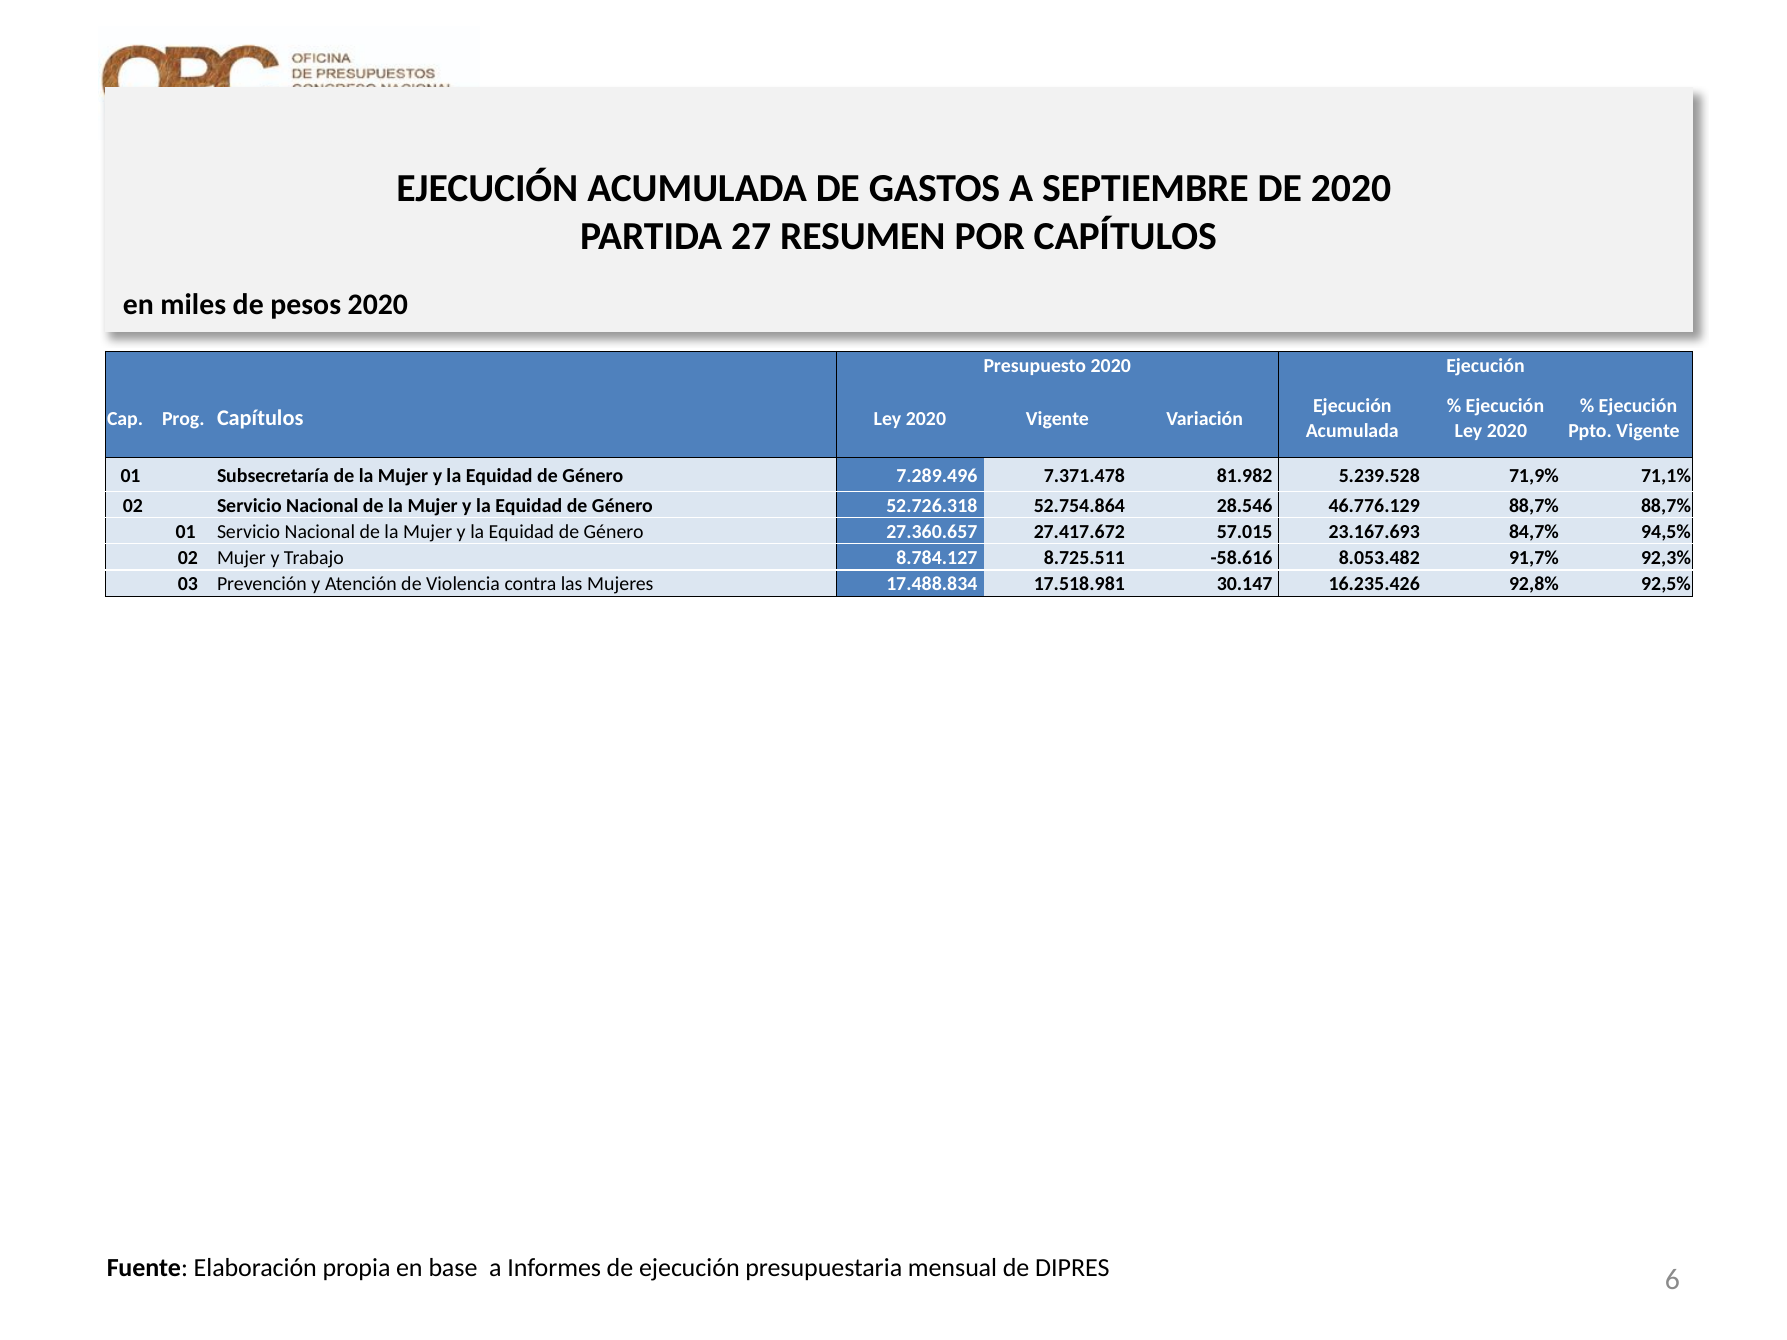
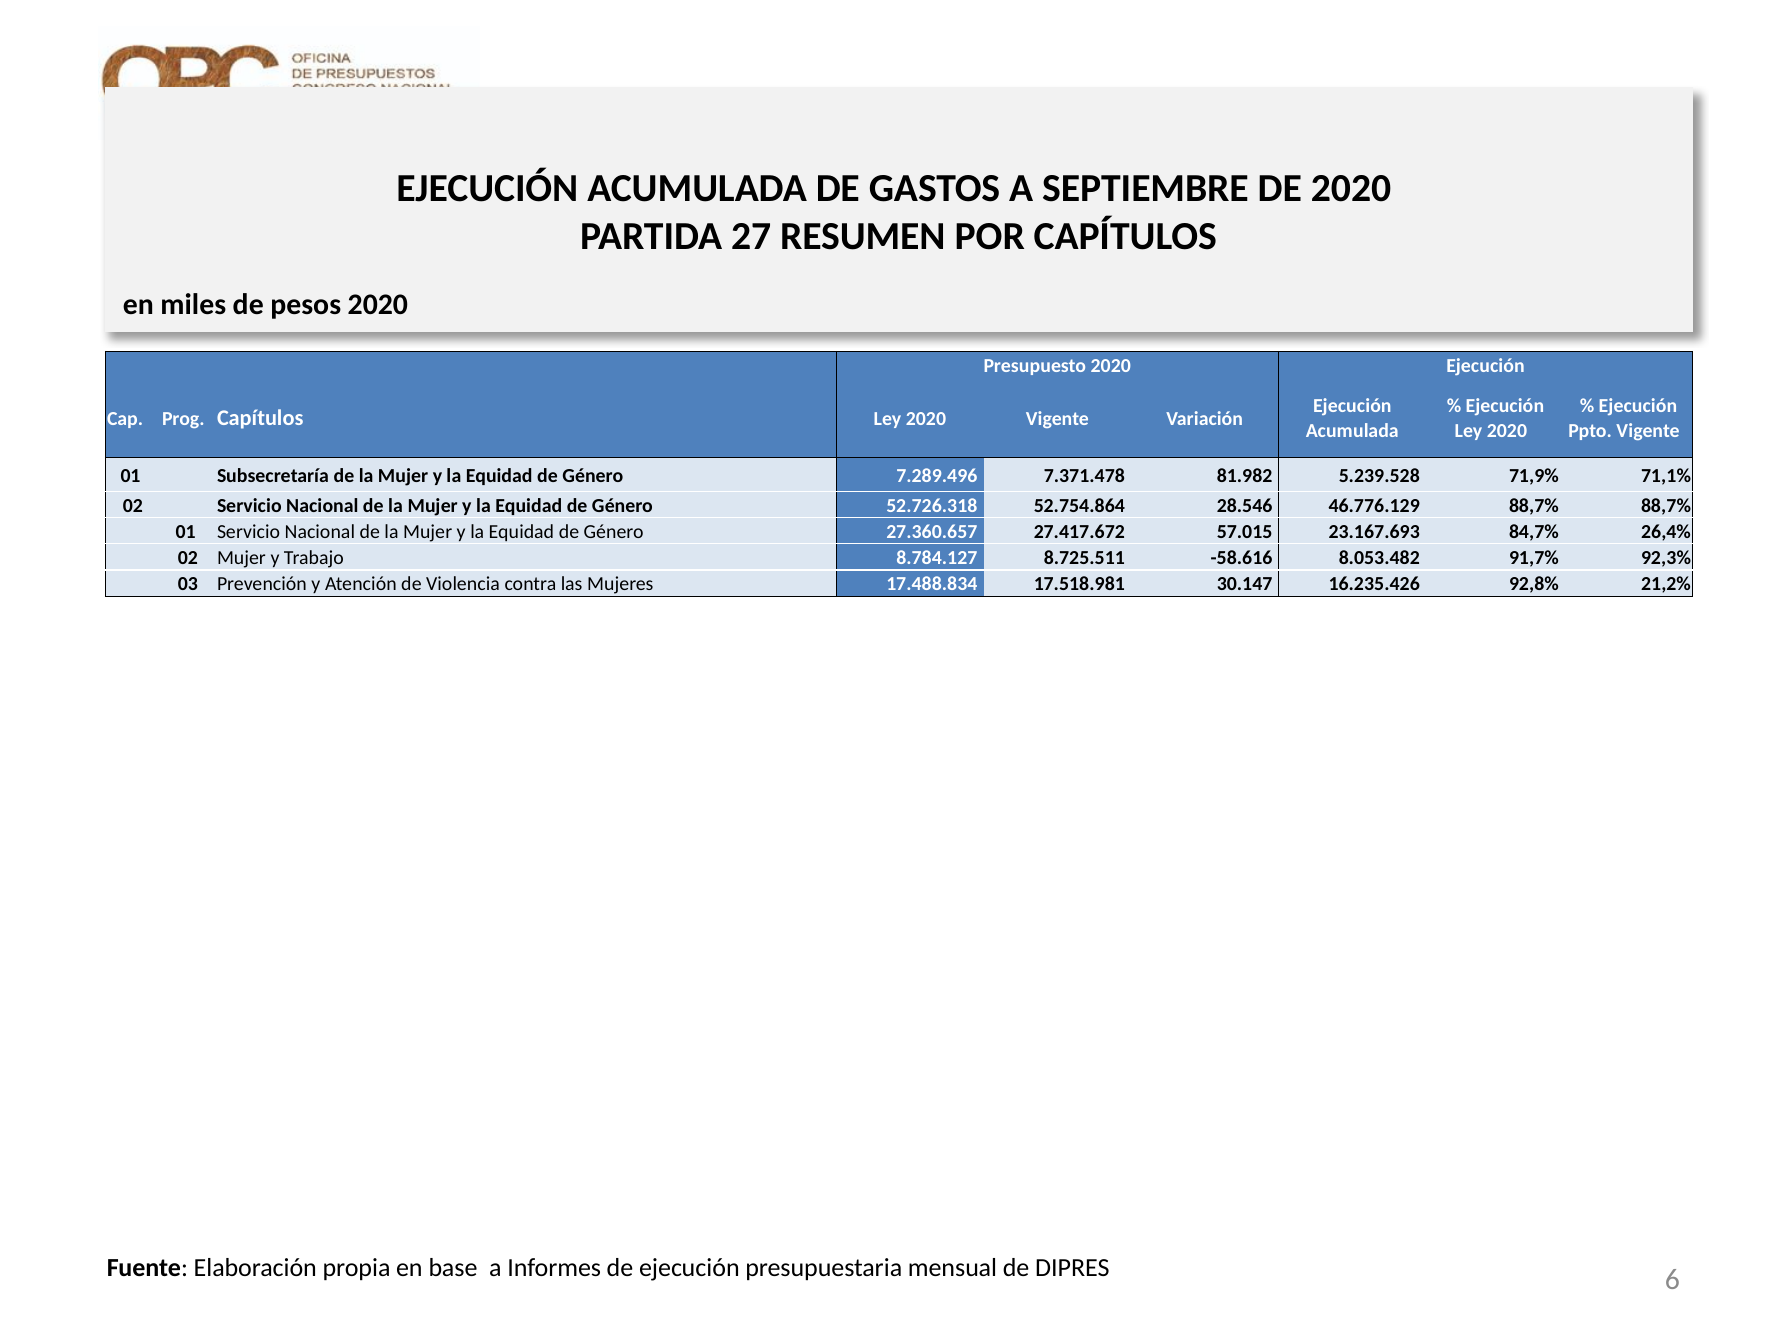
94,5%: 94,5% -> 26,4% (1666, 532)
92,5%: 92,5% -> 21,2% (1666, 584)
